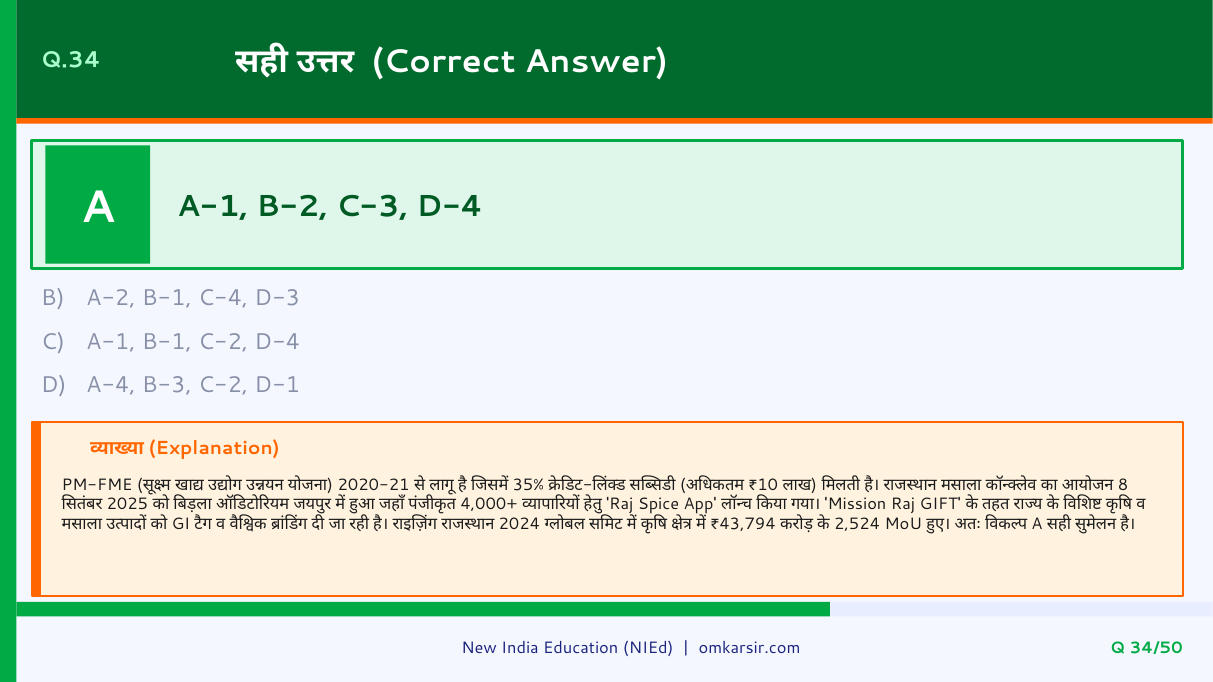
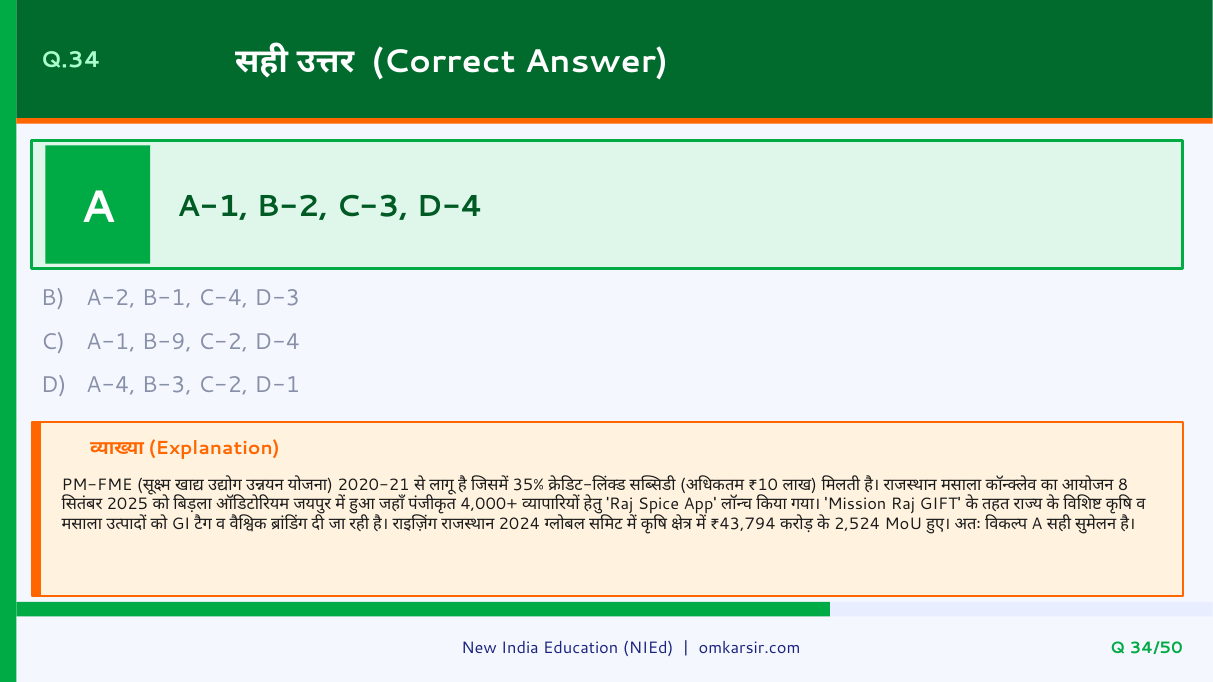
A-1 B-1: B-1 -> B-9 (167, 342)
